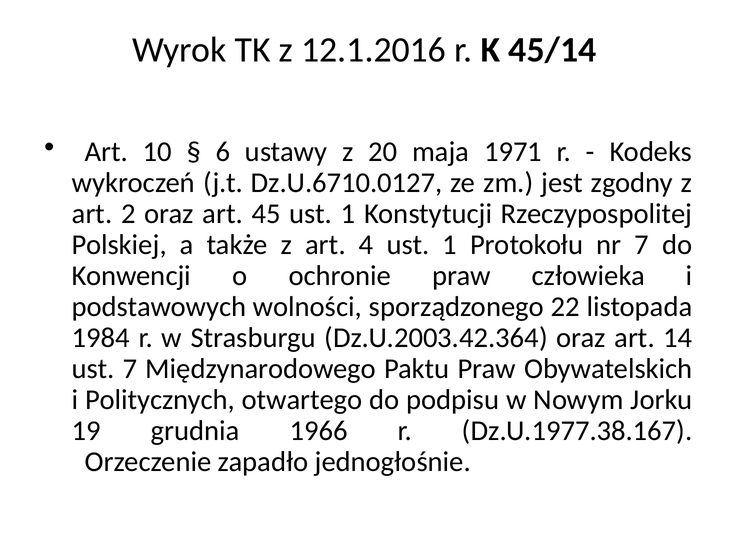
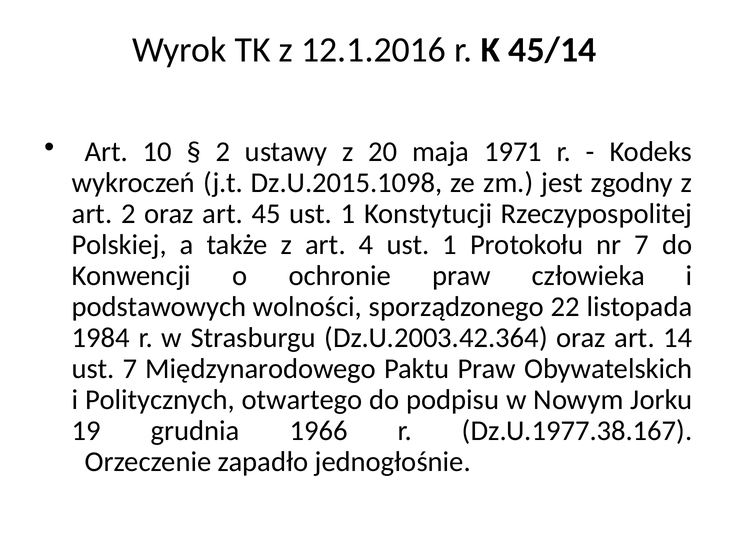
6: 6 -> 2 (223, 152)
Dz.U.6710.0127: Dz.U.6710.0127 -> Dz.U.2015.1098 (347, 183)
